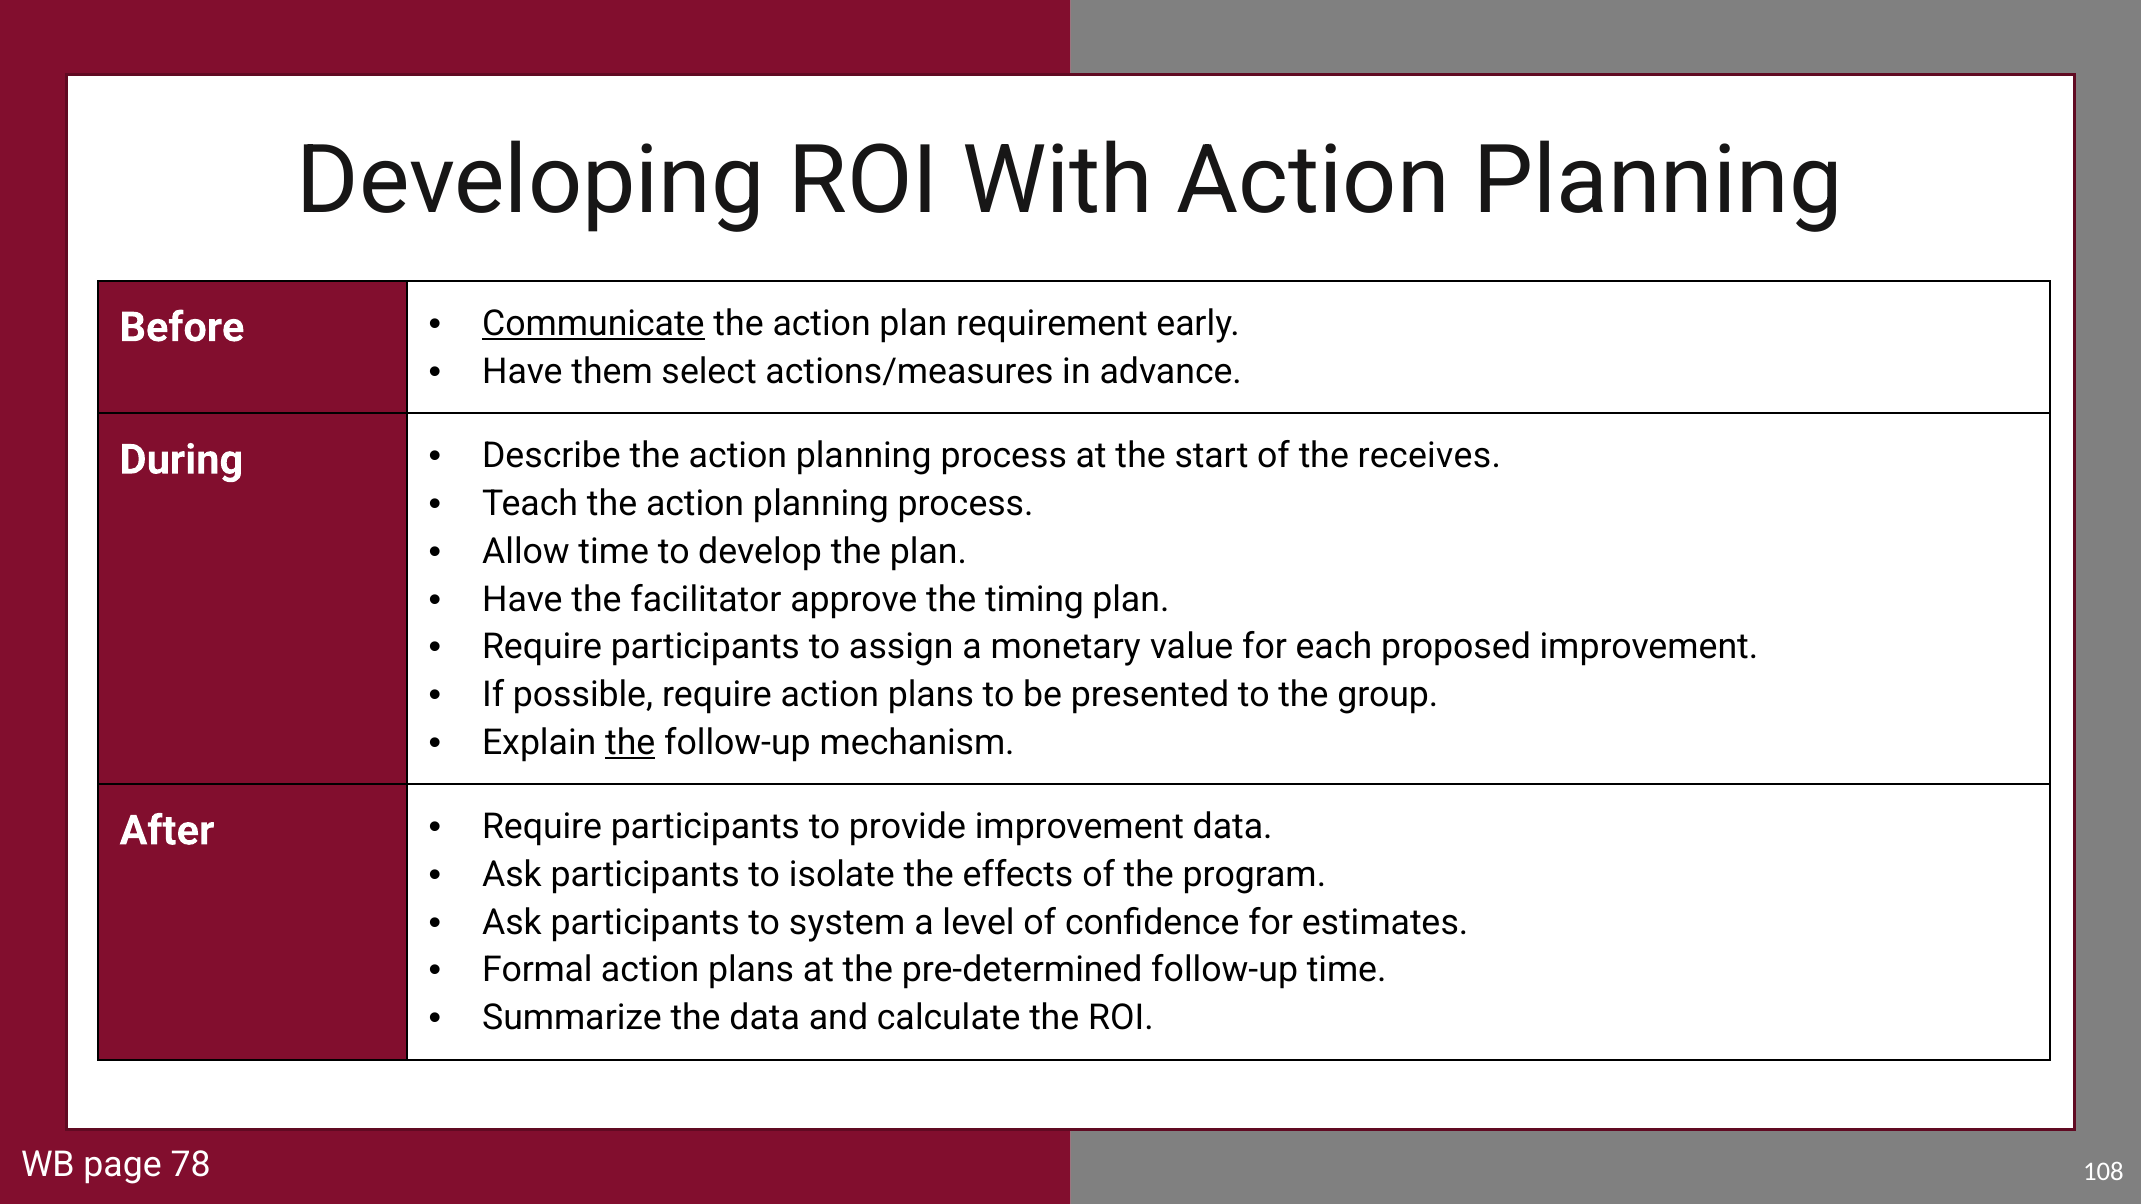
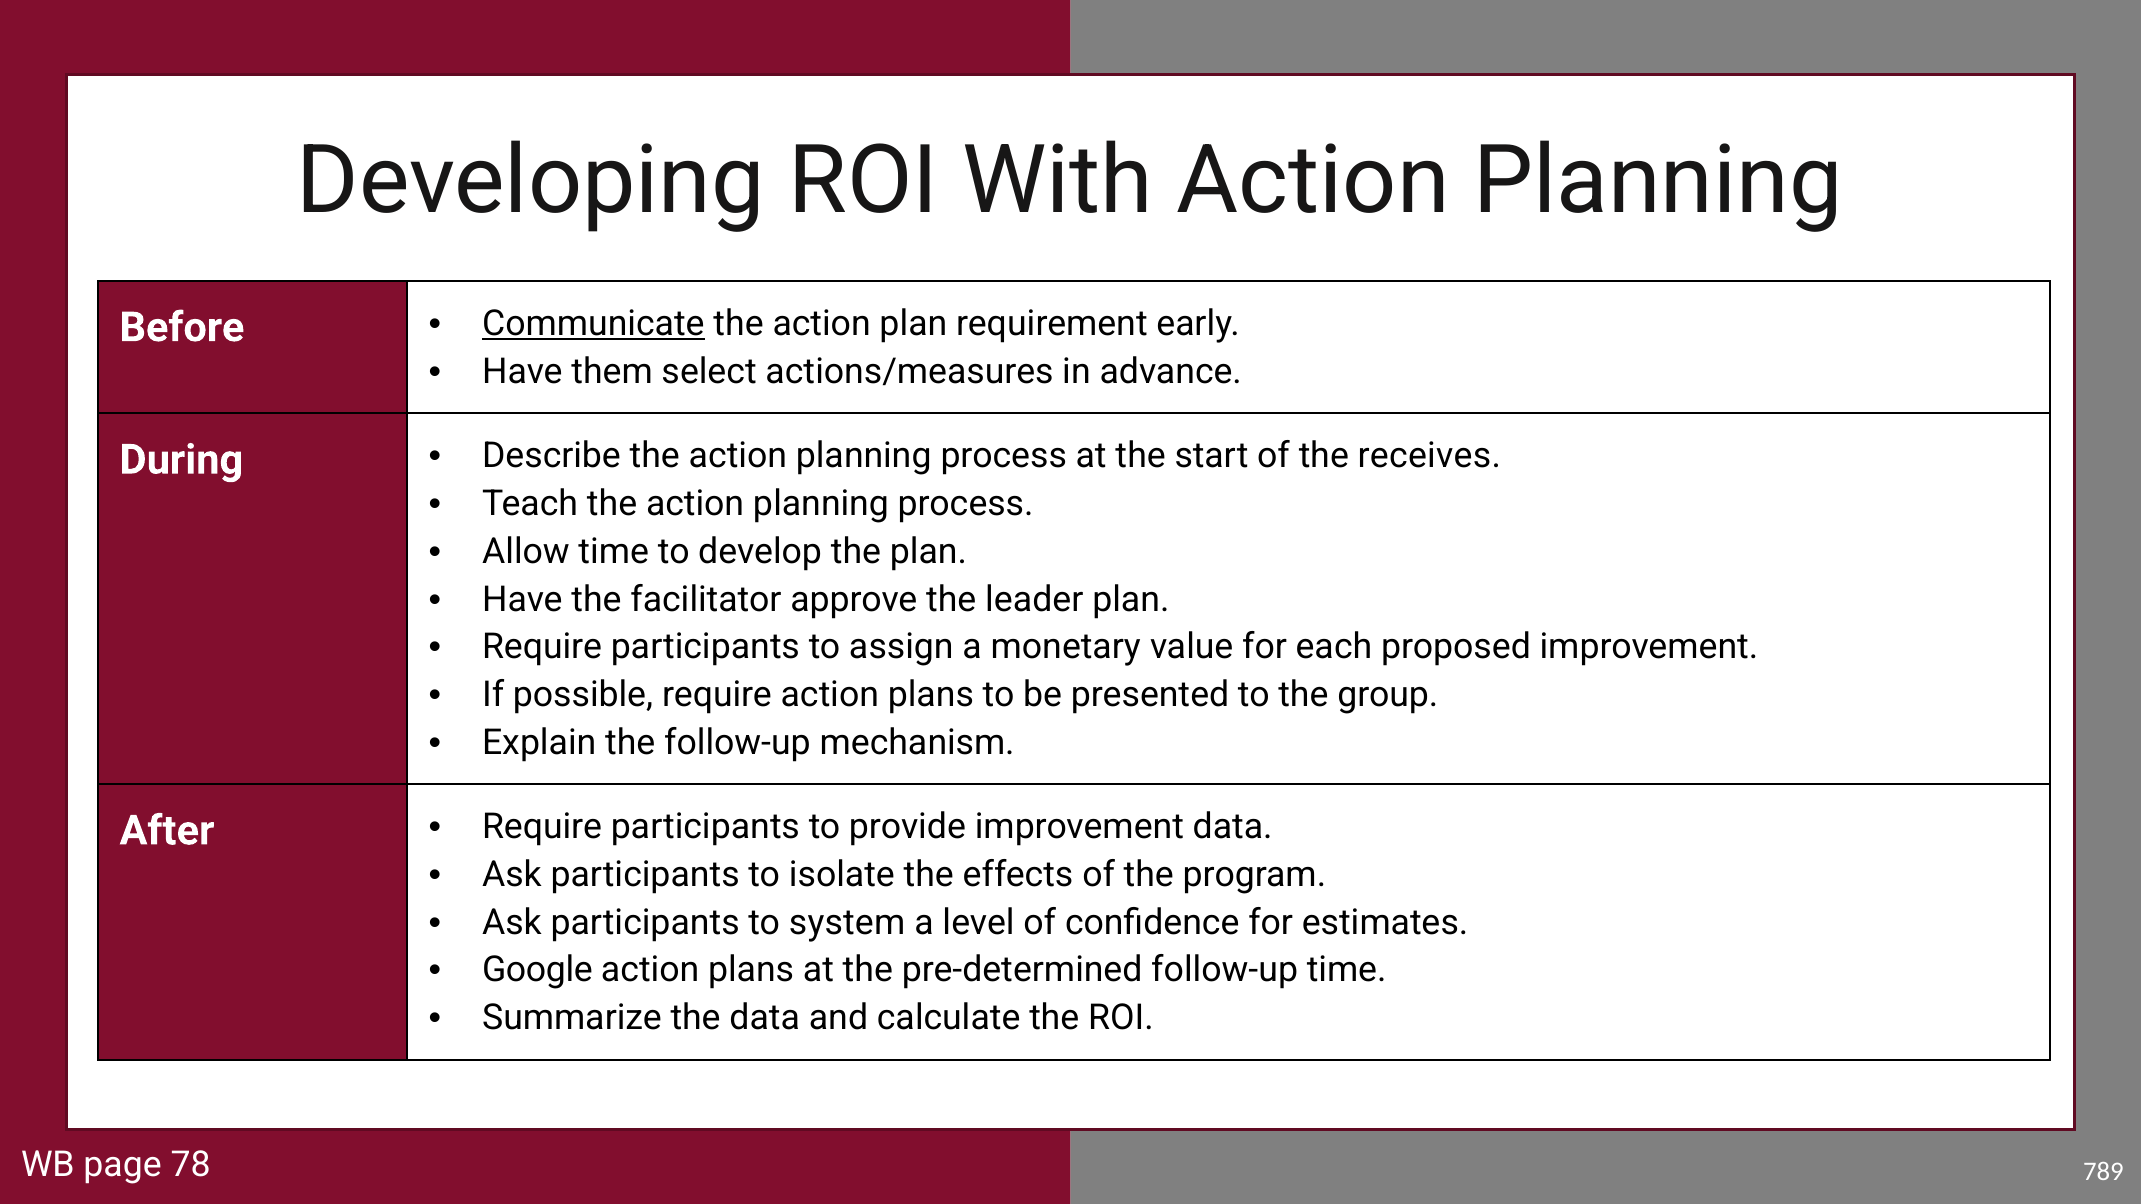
timing: timing -> leader (1034, 599)
the underline: present -> none (630, 743)
Formal: Formal -> Google (537, 970)
108: 108 -> 789 (2103, 1172)
